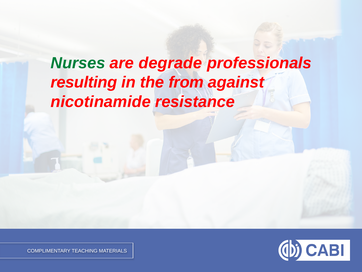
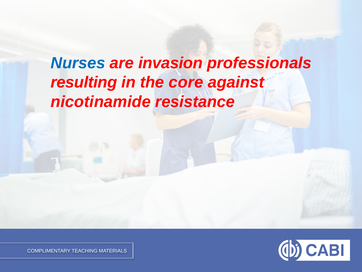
Nurses colour: green -> blue (78, 63)
degrade: degrade -> invasion (171, 63)
from: from -> core (186, 82)
